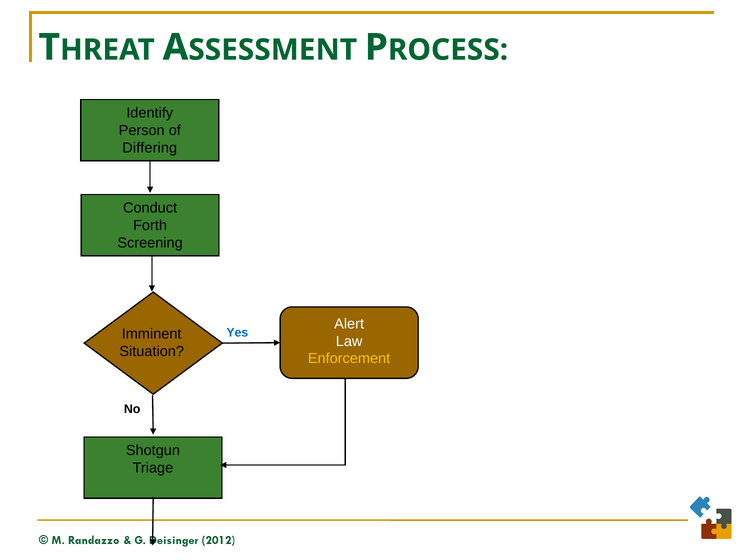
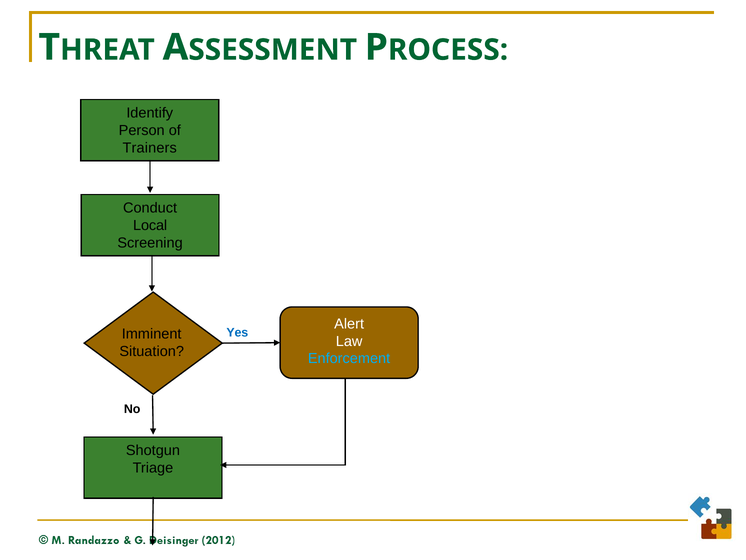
Differing: Differing -> Trainers (150, 148)
Forth: Forth -> Local (150, 225)
Enforcement colour: yellow -> light blue (349, 358)
